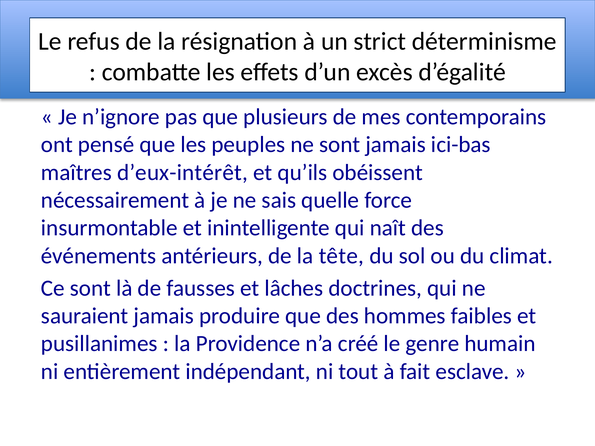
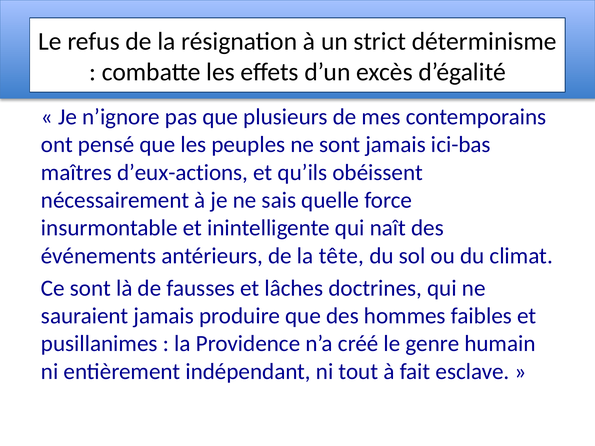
d’eux-intérêt: d’eux-intérêt -> d’eux-actions (183, 173)
